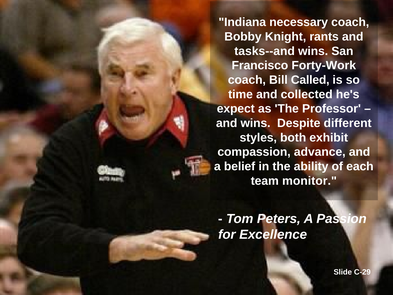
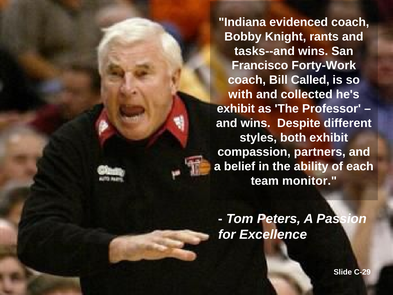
necessary: necessary -> evidenced (299, 22)
time: time -> with (240, 94)
expect: expect -> exhibit (236, 109)
advance: advance -> partners (320, 152)
